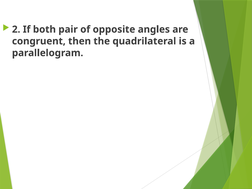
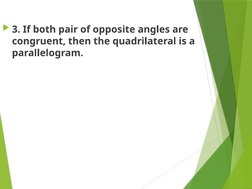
2: 2 -> 3 (16, 29)
